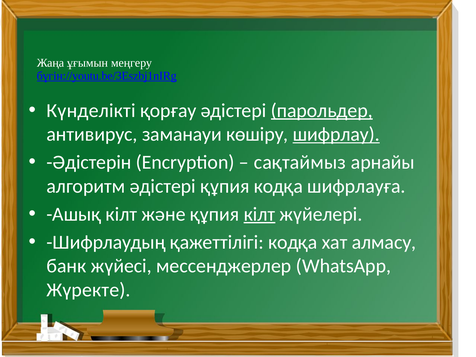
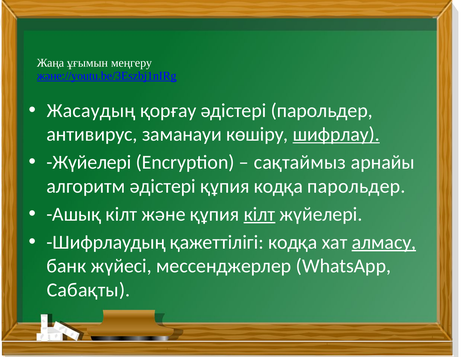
бүгін://youtu.be/3Eszbj1nIRg: бүгін://youtu.be/3Eszbj1nIRg -> және://youtu.be/3Eszbj1nIRg (107, 76)
Күнделікті: Күнделікті -> Жасаудың (91, 111)
парольдер underline: present -> none (322, 111)
Әдістерін: Әдістерін -> Жүйелері (89, 162)
кодқа шифрлауға: шифрлауға -> парольдер (356, 186)
алмасу underline: none -> present (384, 242)
Жүректе: Жүректе -> Сабақты (89, 290)
